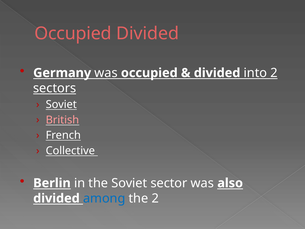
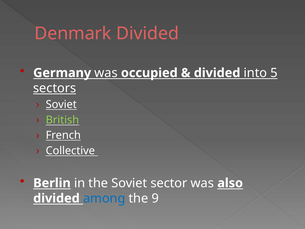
Occupied: Occupied -> Denmark (73, 33)
into 2: 2 -> 5 (274, 73)
British colour: pink -> light green (62, 120)
the 2: 2 -> 9 (155, 198)
